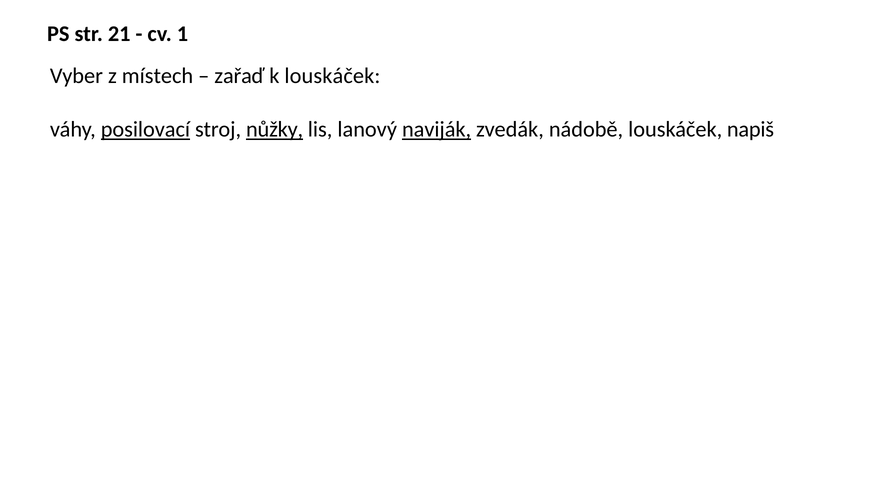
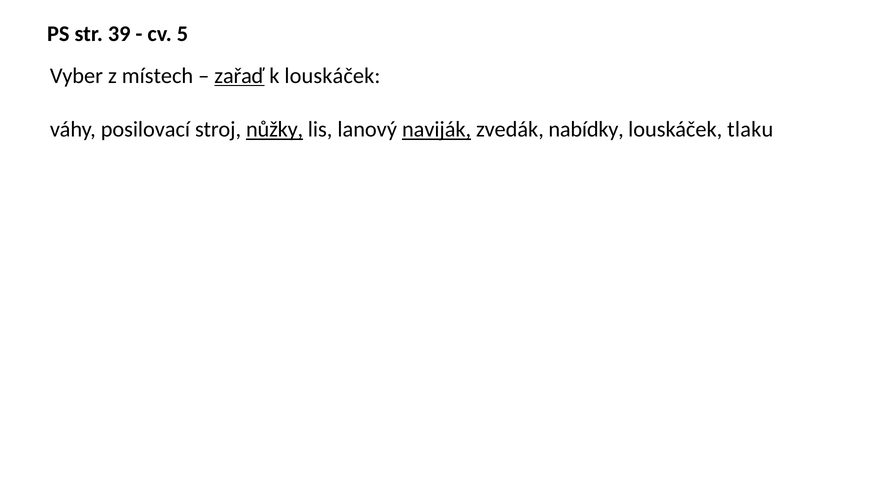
21: 21 -> 39 (119, 34)
1: 1 -> 5 (182, 34)
zařaď underline: none -> present (239, 76)
posilovací underline: present -> none (145, 130)
nádobě: nádobě -> nabídky (586, 130)
napiš: napiš -> tlaku (750, 130)
